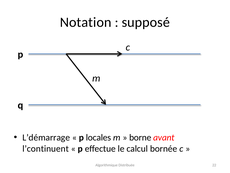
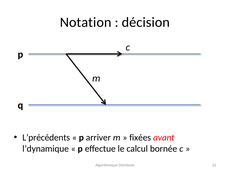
supposé: supposé -> décision (146, 22)
L’démarrage: L’démarrage -> L’précédents (46, 137)
locales: locales -> arriver (98, 137)
borne: borne -> fixées (140, 137)
l’continuent: l’continuent -> l’dynamique (46, 148)
